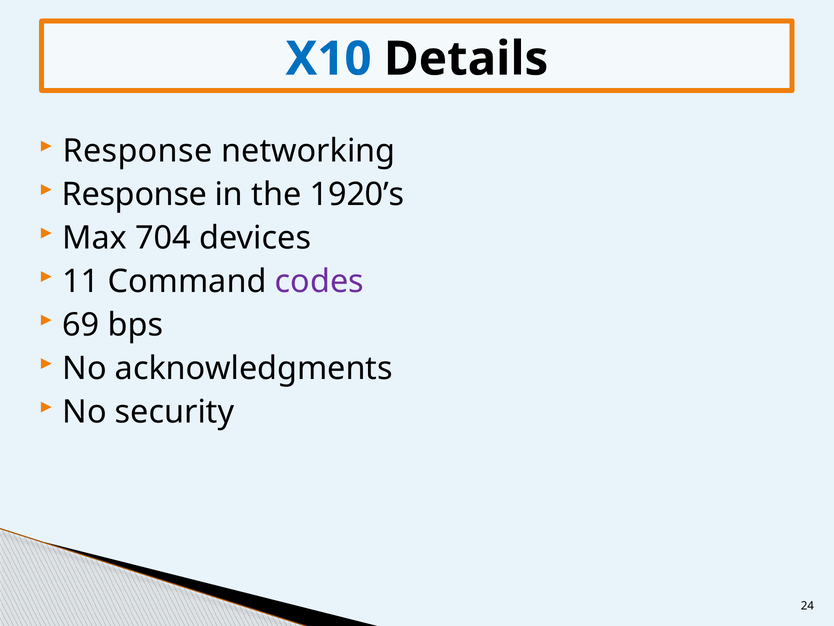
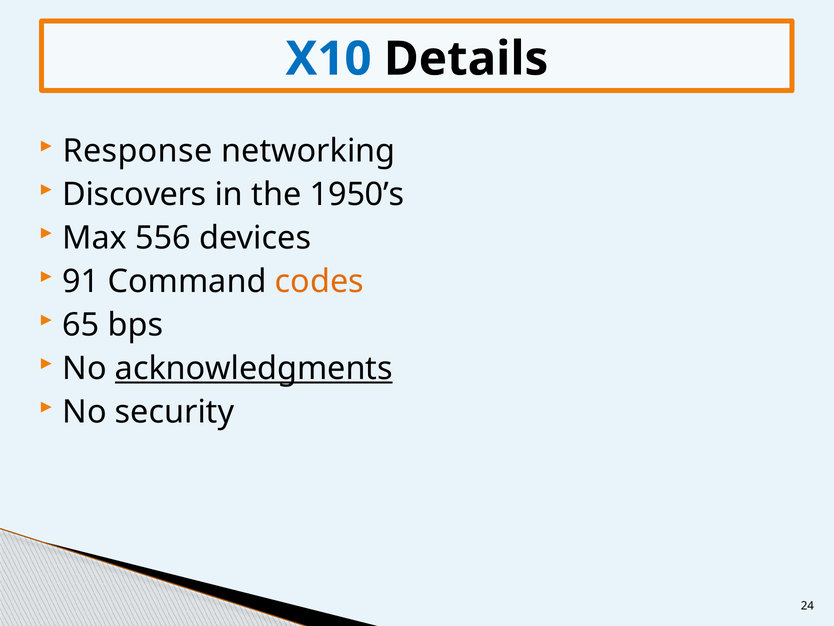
Response: Response -> Discovers (134, 194)
1920’s: 1920’s -> 1950’s (357, 194)
704: 704 -> 556 (163, 238)
11: 11 -> 91 (81, 281)
codes colour: purple -> orange (319, 281)
69: 69 -> 65 (81, 325)
acknowledgments underline: none -> present (254, 368)
